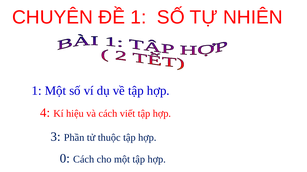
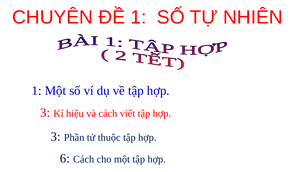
4: 4 -> 3 (45, 113)
0: 0 -> 6 (65, 159)
